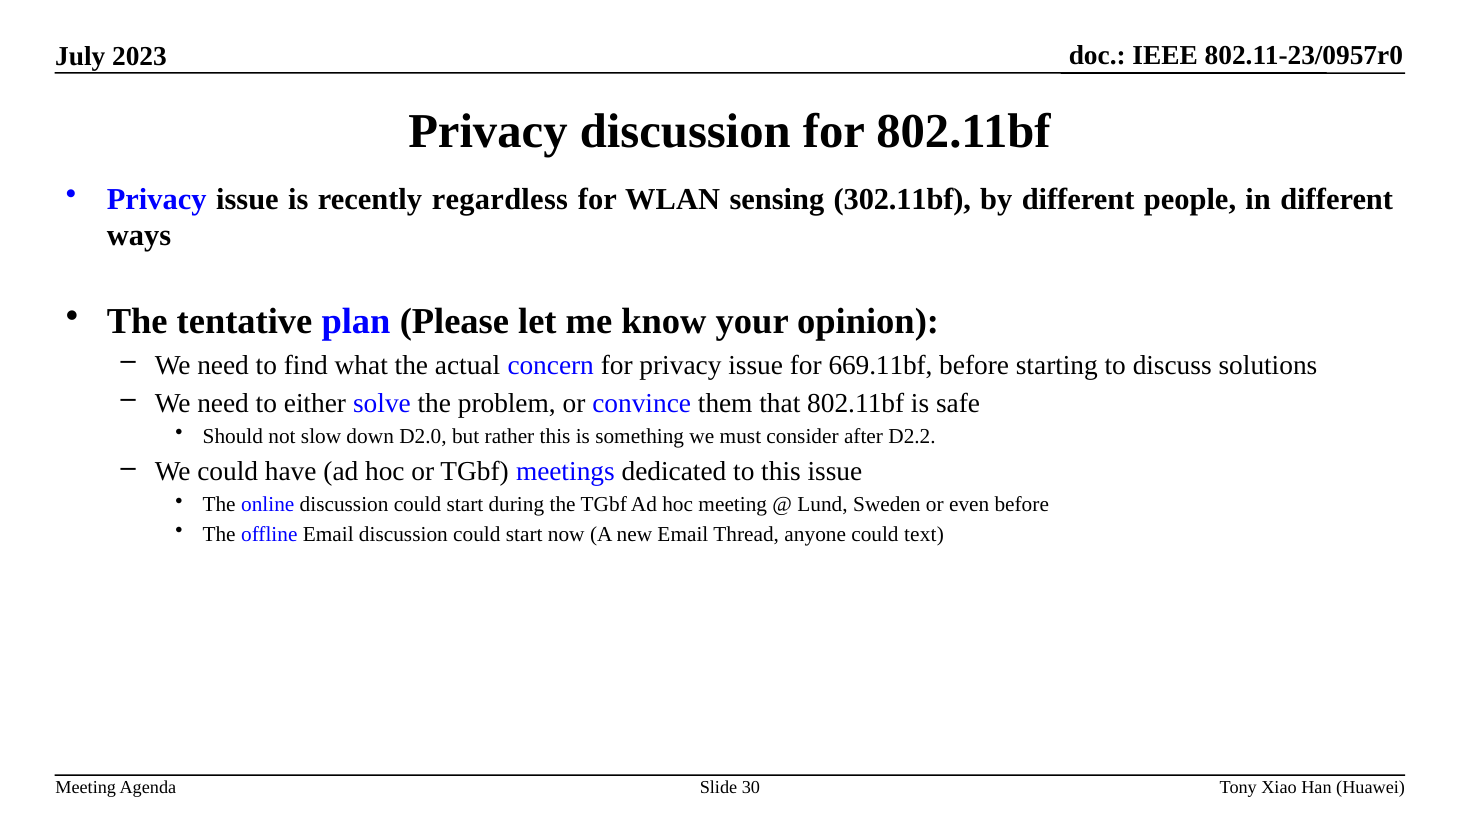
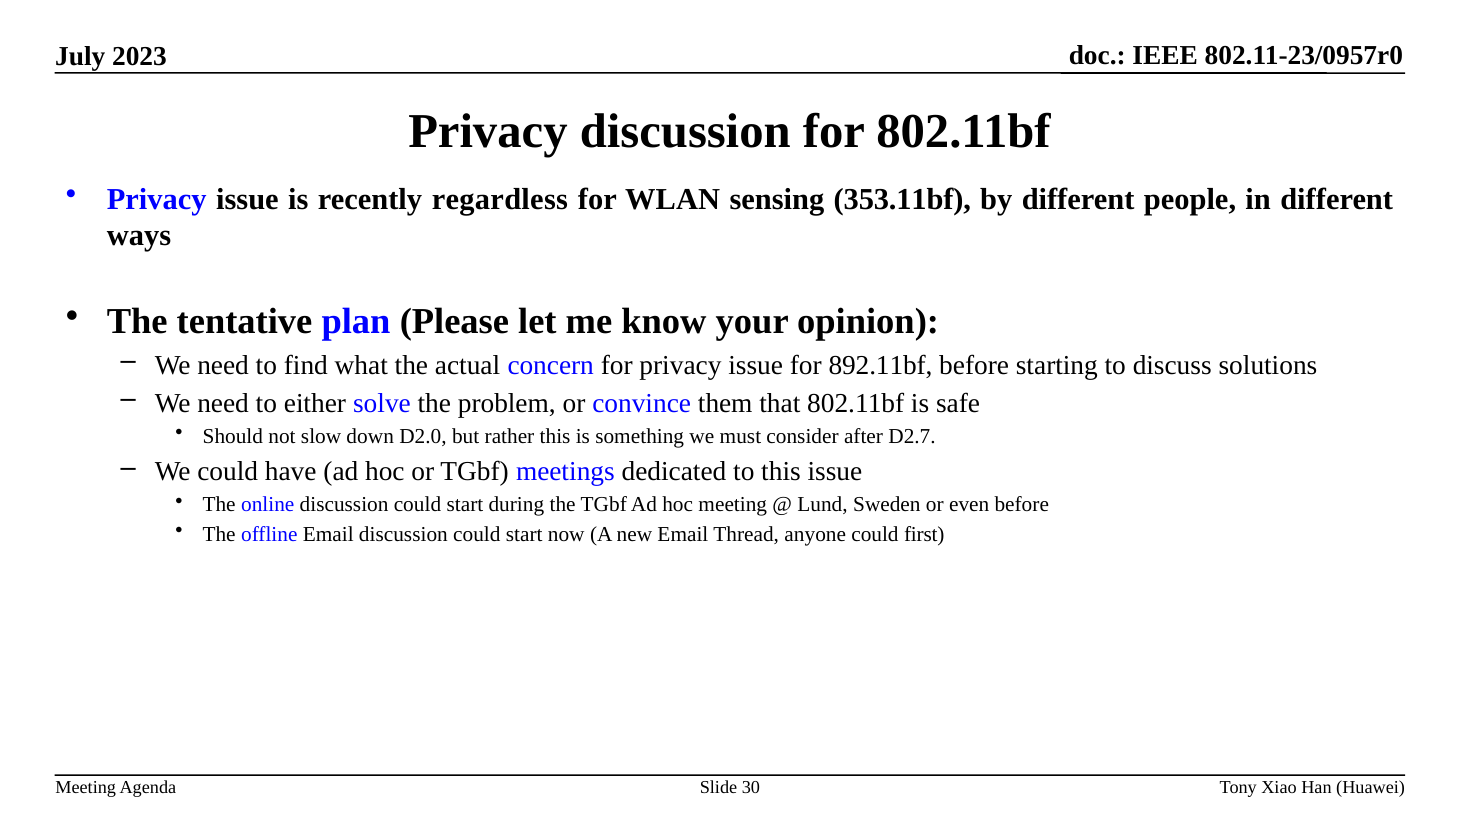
302.11bf: 302.11bf -> 353.11bf (902, 199)
669.11bf: 669.11bf -> 892.11bf (881, 365)
D2.2: D2.2 -> D2.7 (912, 437)
text: text -> first (924, 535)
